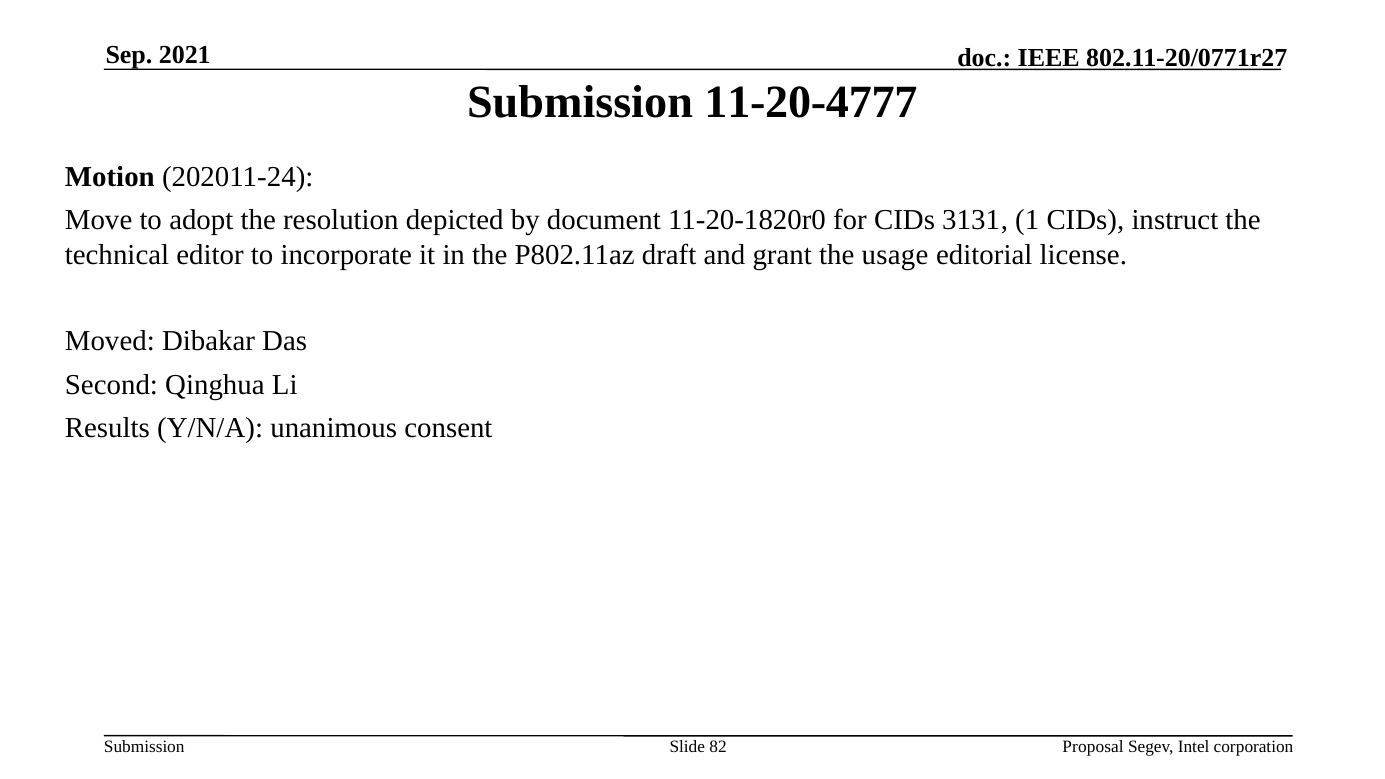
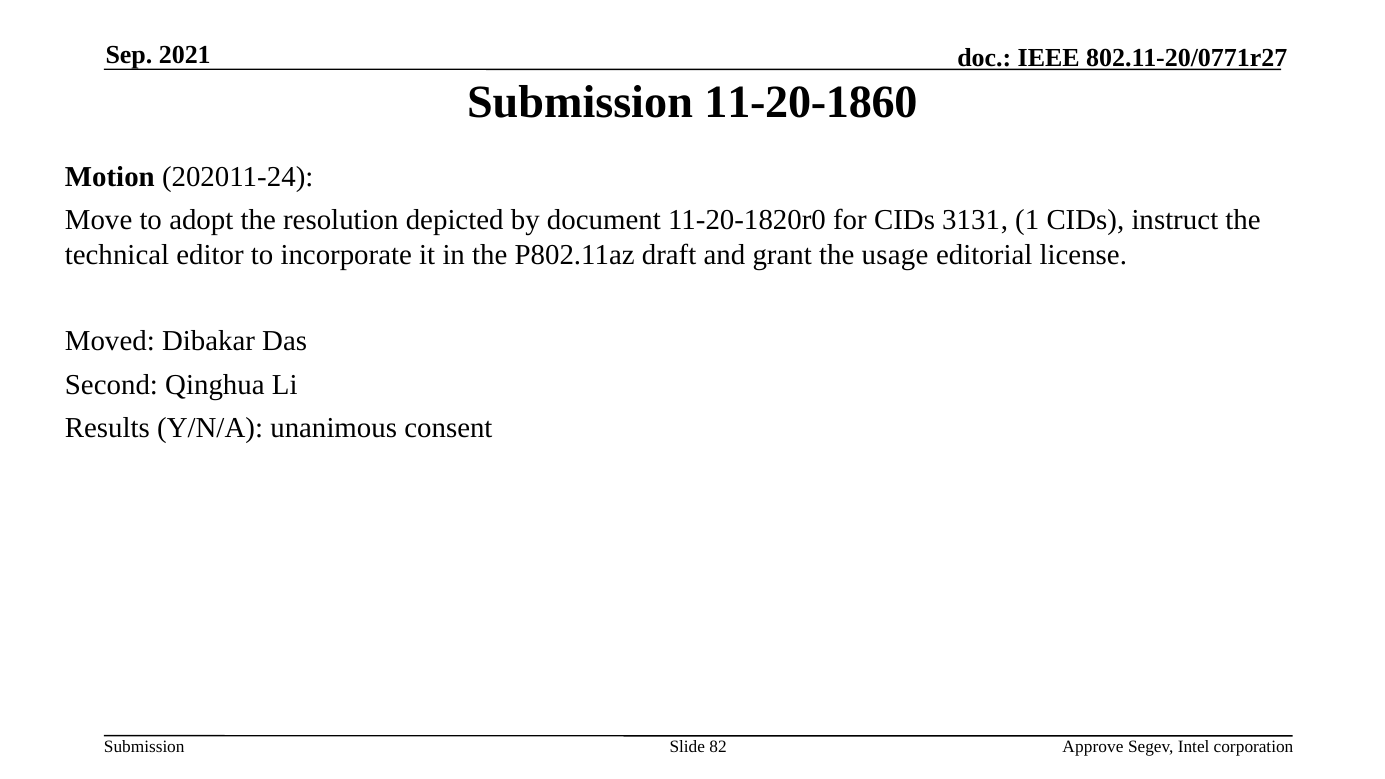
11-20-4777: 11-20-4777 -> 11-20-1860 (811, 102)
Proposal: Proposal -> Approve (1093, 747)
